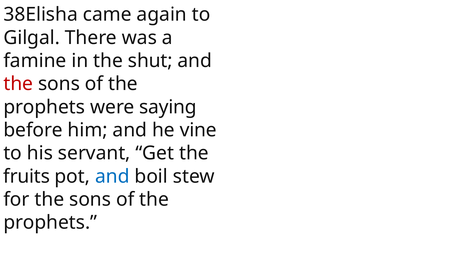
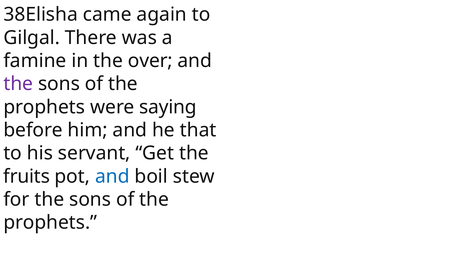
shut: shut -> over (150, 61)
the colour: red -> purple (18, 84)
vine: vine -> that (198, 130)
